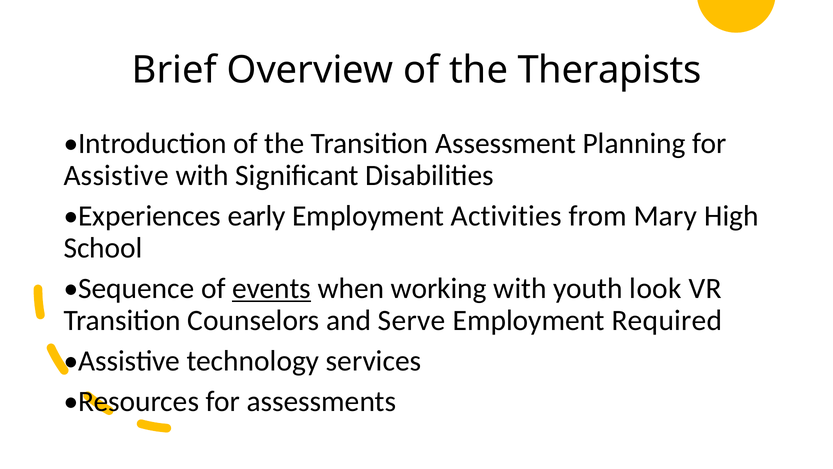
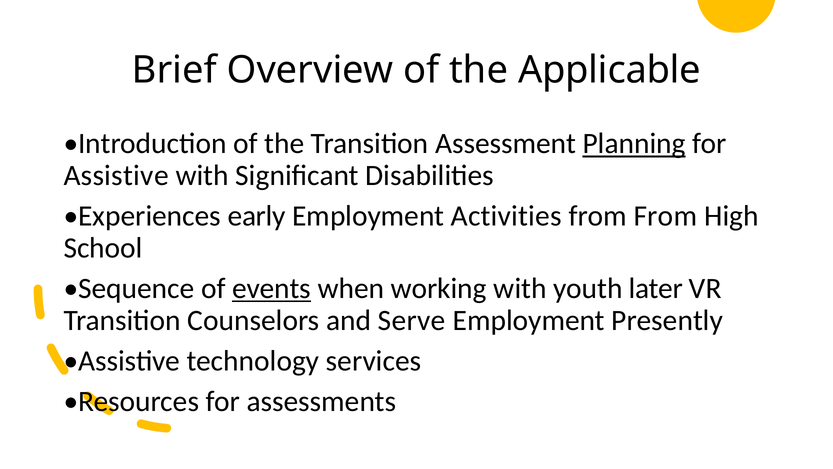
Therapists: Therapists -> Applicable (609, 70)
Planning underline: none -> present (634, 144)
from Mary: Mary -> From (665, 216)
look: look -> later (656, 288)
Required: Required -> Presently (667, 320)
